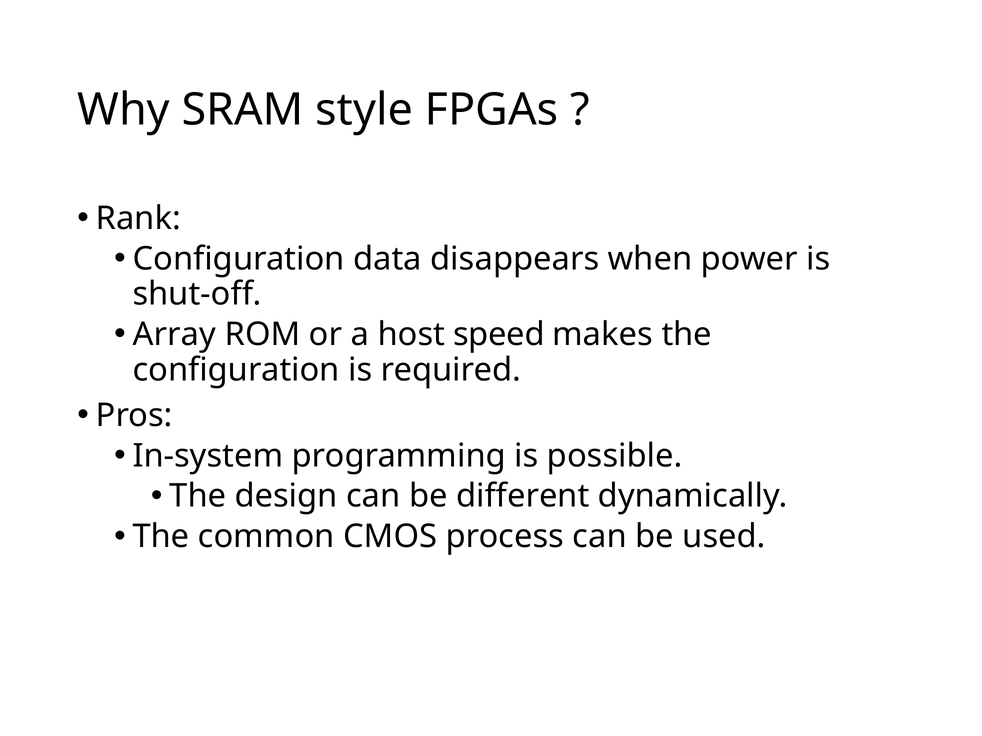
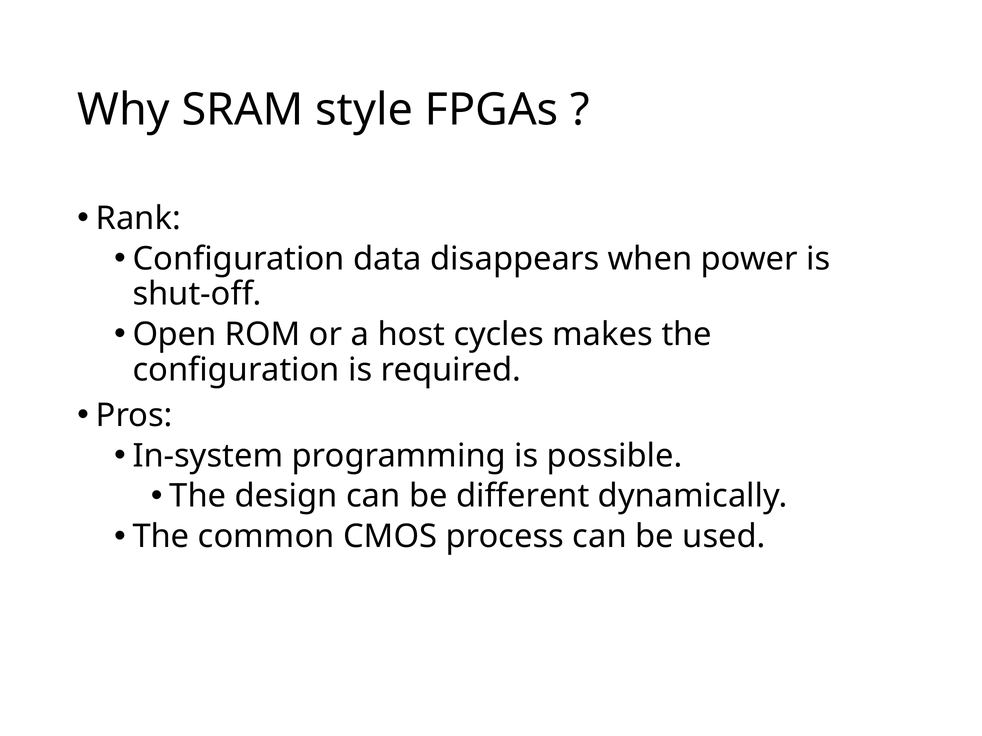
Array: Array -> Open (175, 335)
speed: speed -> cycles (499, 335)
